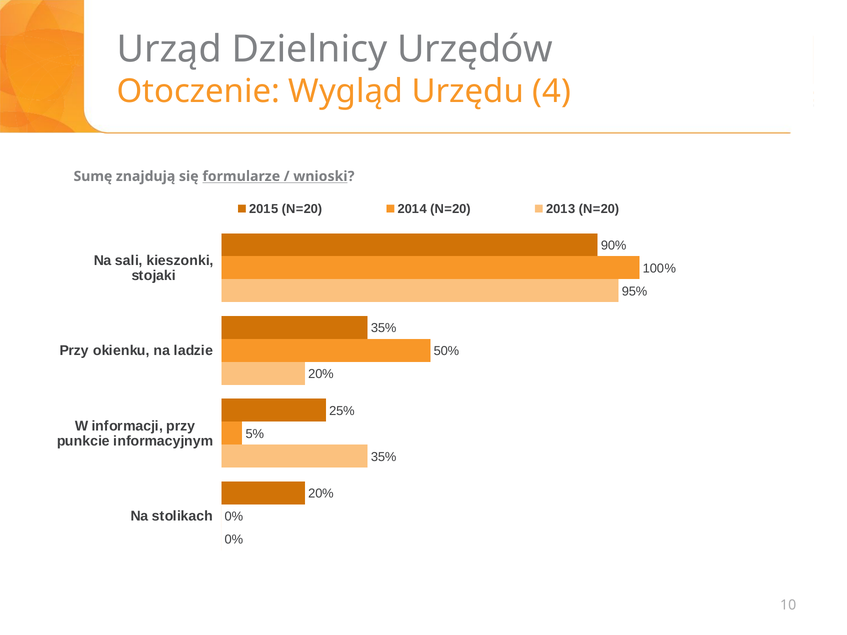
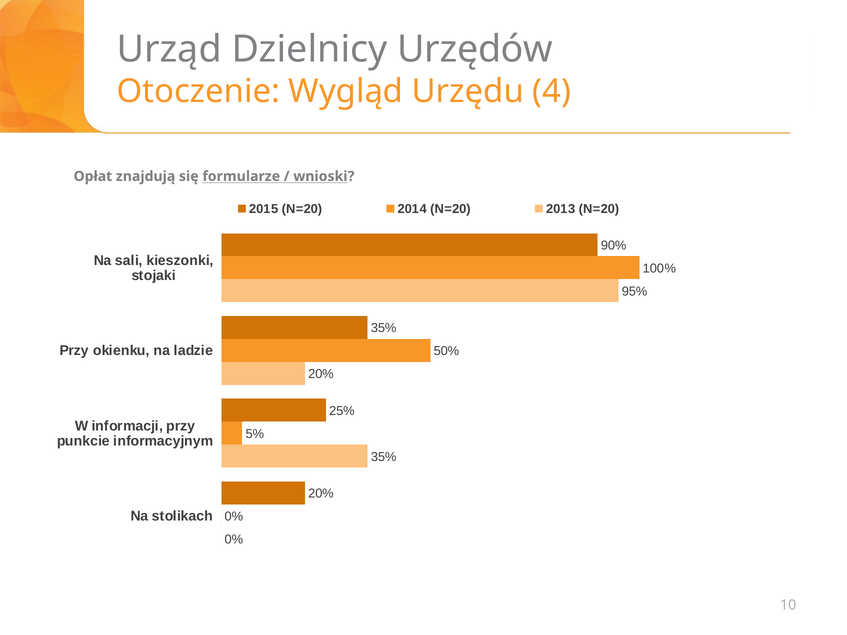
Sumę: Sumę -> Opłat (93, 176)
